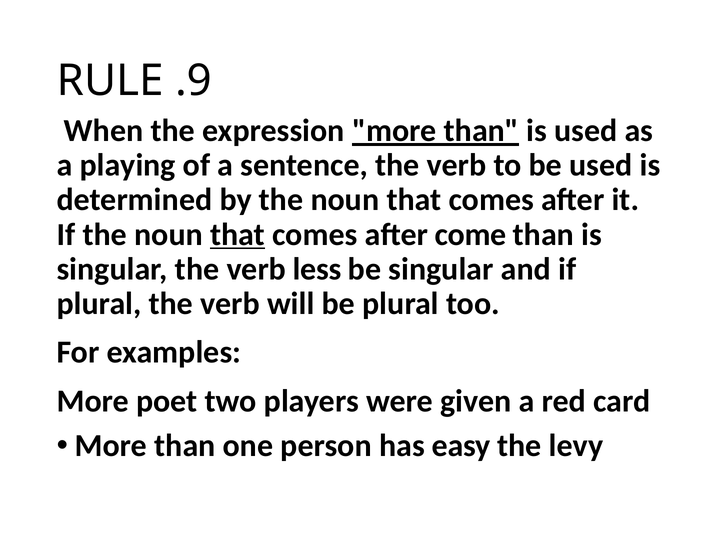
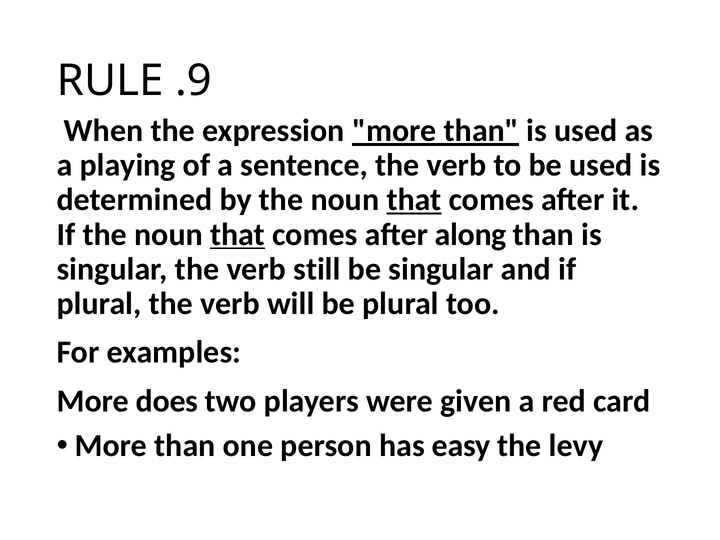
that underline: none -> present (414, 200)
come: come -> along (471, 234)
less: less -> still (317, 269)
poet: poet -> does (167, 401)
